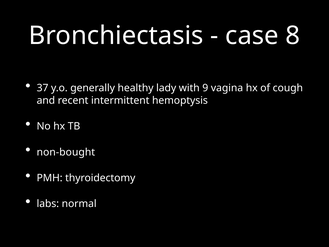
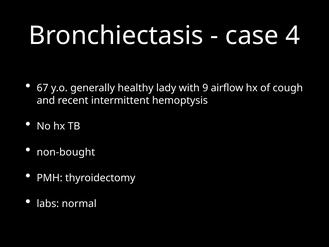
8: 8 -> 4 (293, 36)
37: 37 -> 67 (43, 88)
vagina: vagina -> airflow (227, 88)
